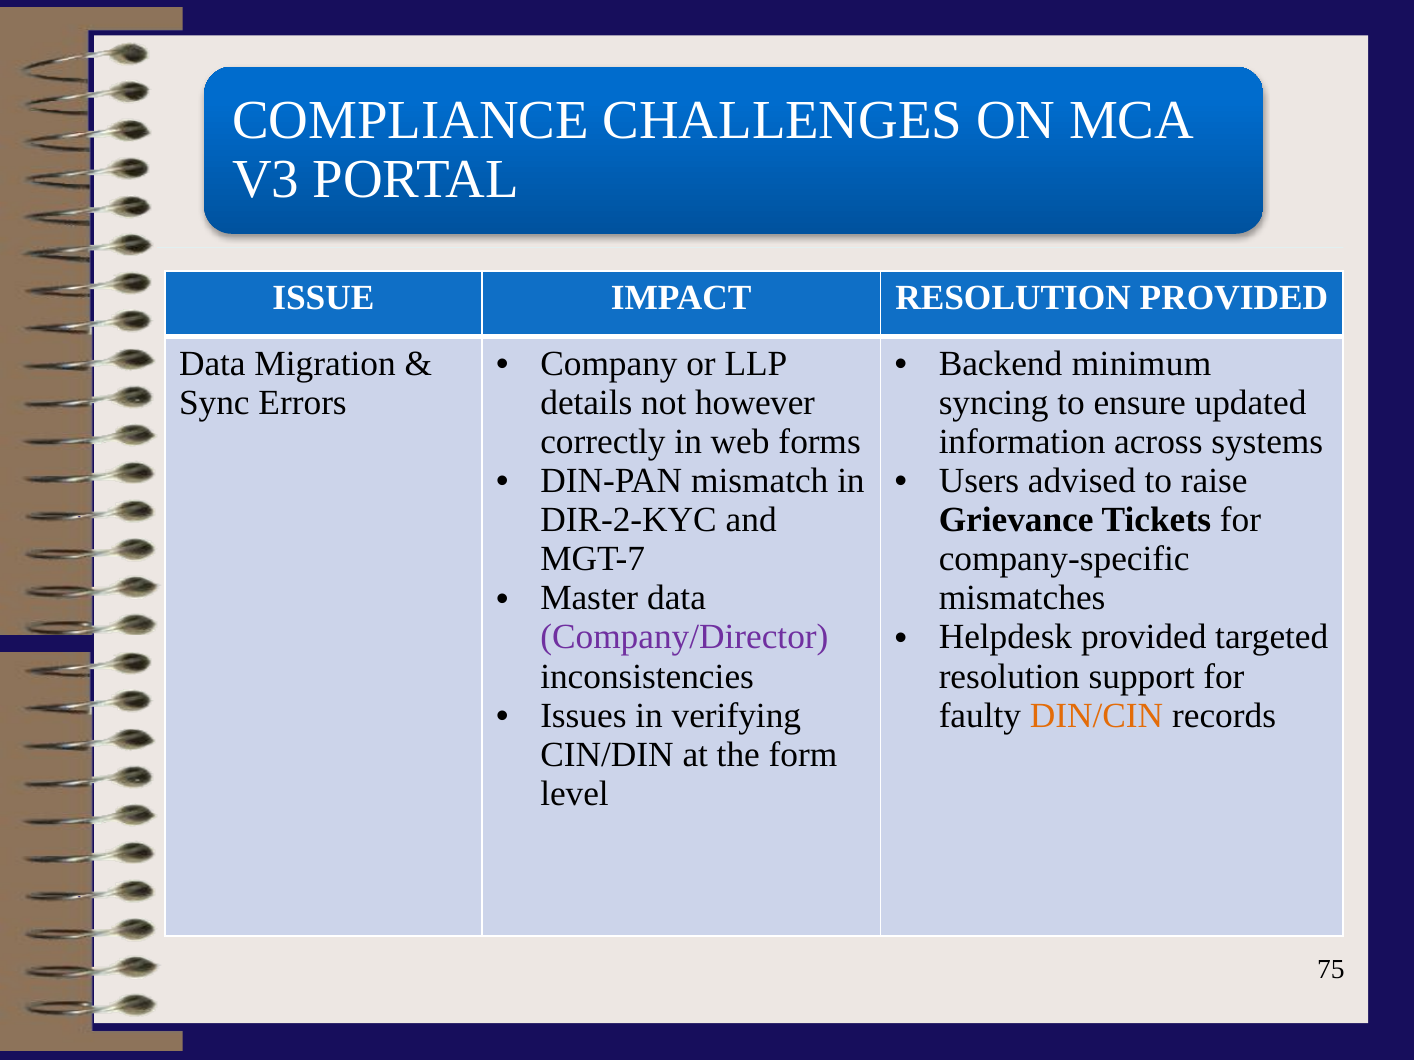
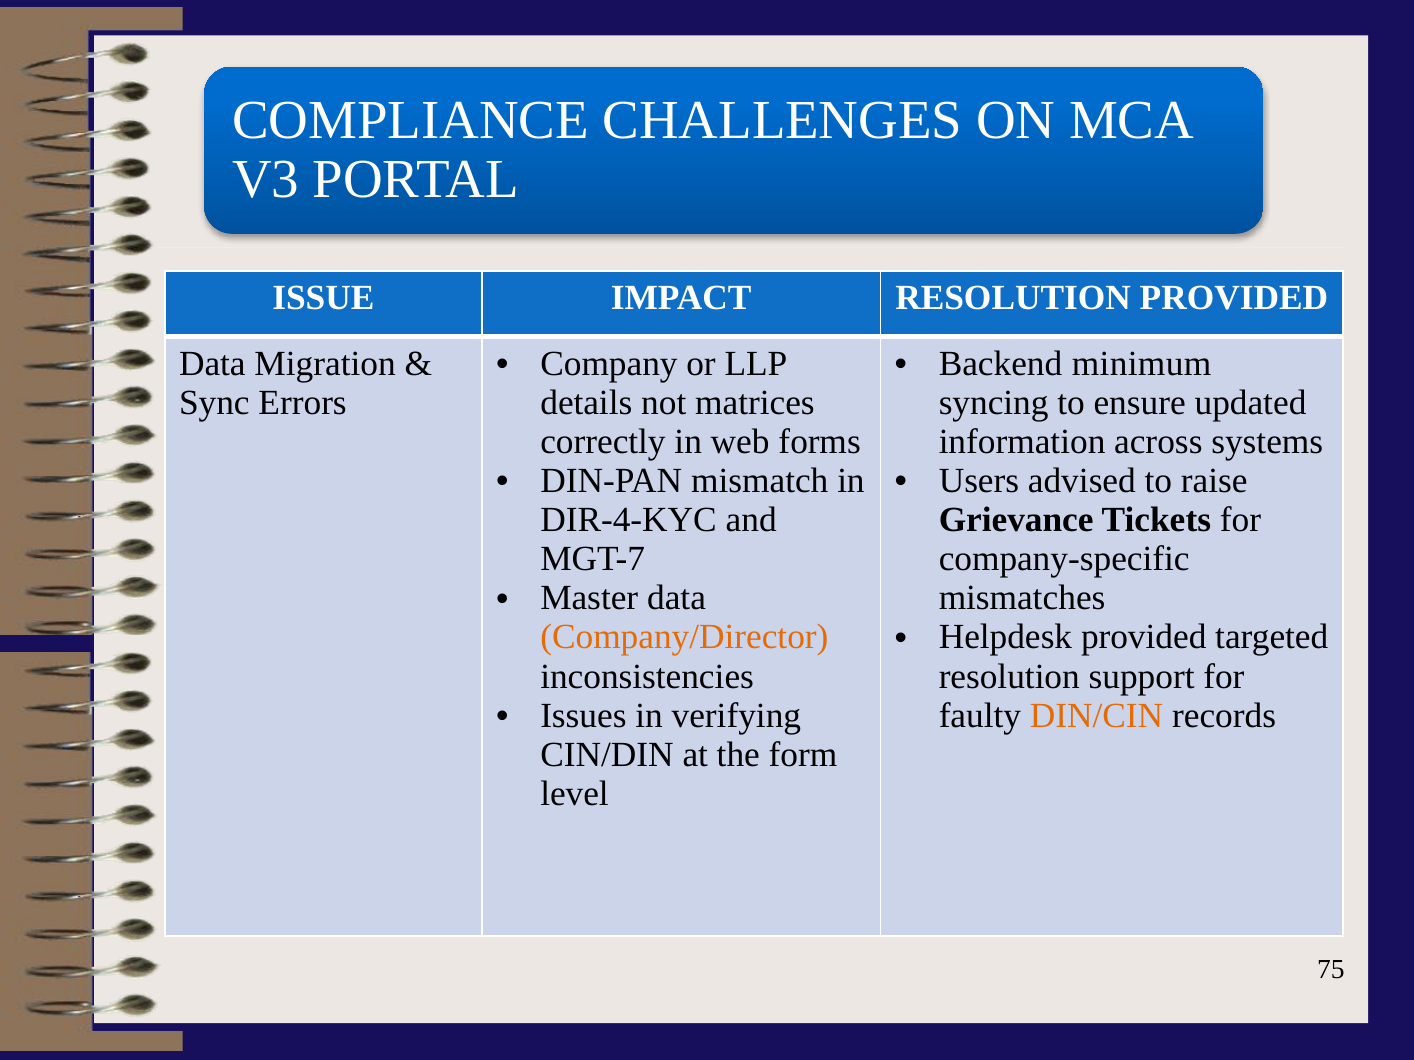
however: however -> matrices (755, 403)
DIR-2-KYC: DIR-2-KYC -> DIR-4-KYC (629, 520)
Company/Director colour: purple -> orange (684, 638)
